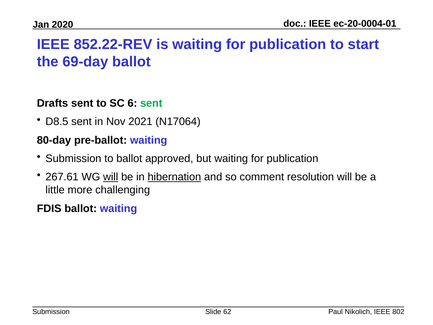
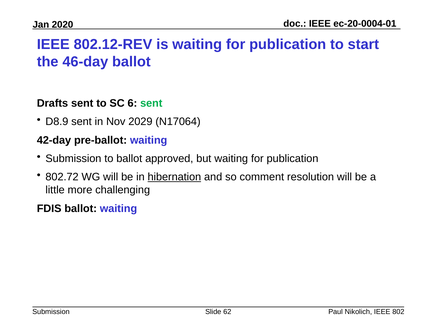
852.22-REV: 852.22-REV -> 802.12-REV (113, 44)
69-day: 69-day -> 46-day (85, 62)
D8.5: D8.5 -> D8.9 (57, 122)
2021: 2021 -> 2029 (140, 122)
80-day: 80-day -> 42-day (54, 140)
267.61: 267.61 -> 802.72 (62, 177)
will underline: present -> none (111, 177)
